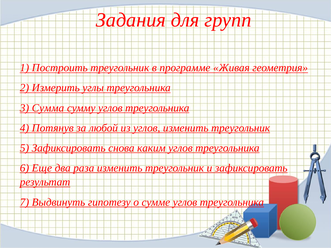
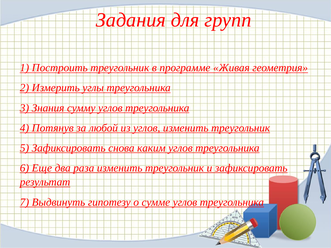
Сумма: Сумма -> Знания (48, 108)
